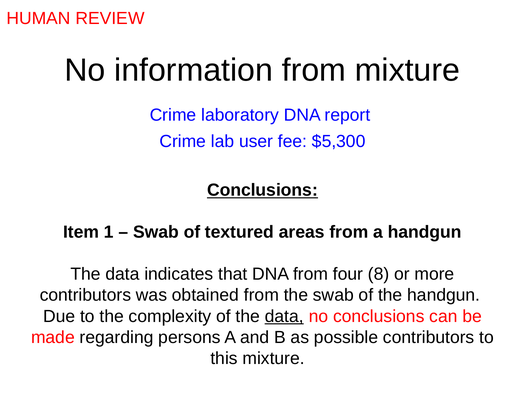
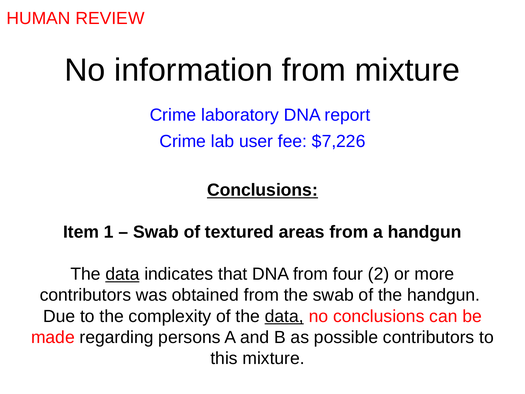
$5,300: $5,300 -> $7,226 (339, 141)
data underline: none -> present (122, 274)
8: 8 -> 2 (379, 274)
